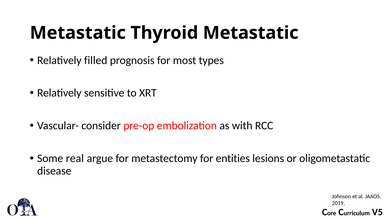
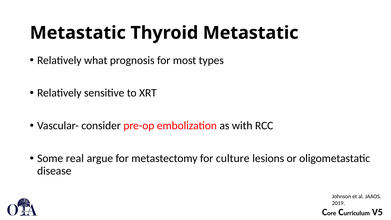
filled: filled -> what (96, 60)
entities: entities -> culture (233, 158)
